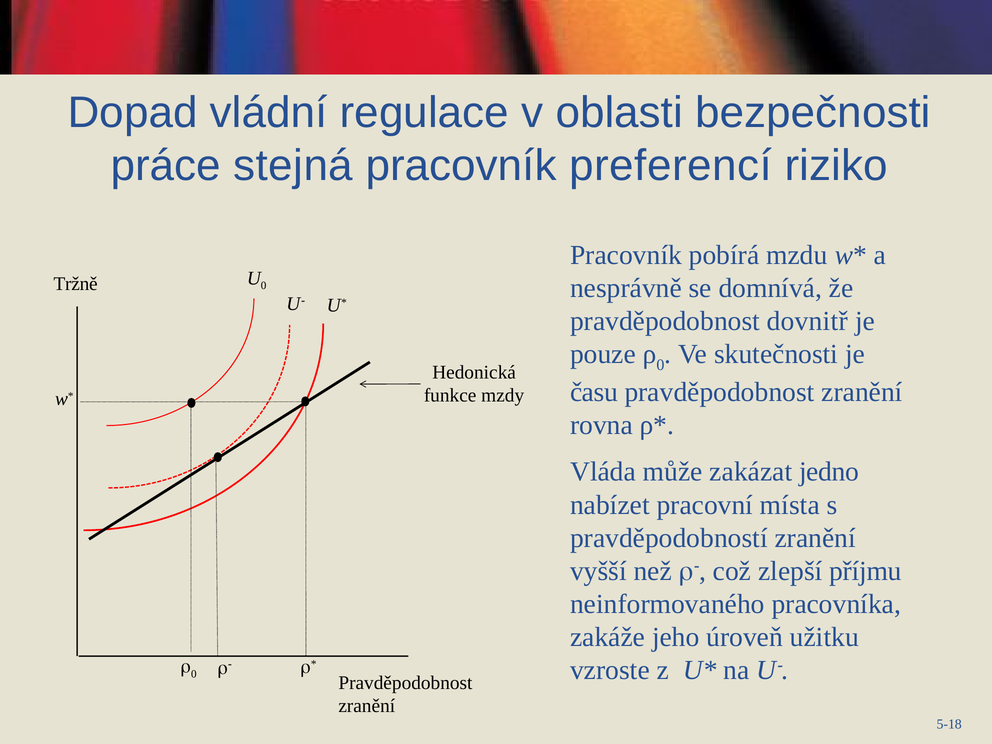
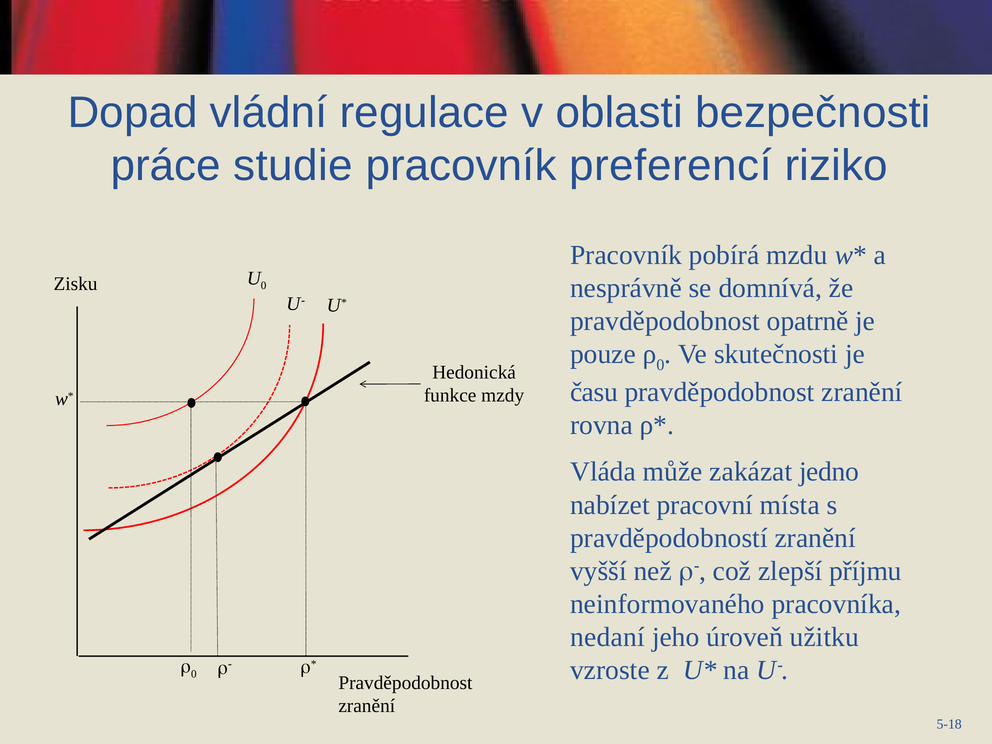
stejná: stejná -> studie (293, 166)
Tržně: Tržně -> Zisku (75, 284)
dovnitř: dovnitř -> opatrně (808, 321)
zakáže: zakáže -> nedaní (608, 637)
